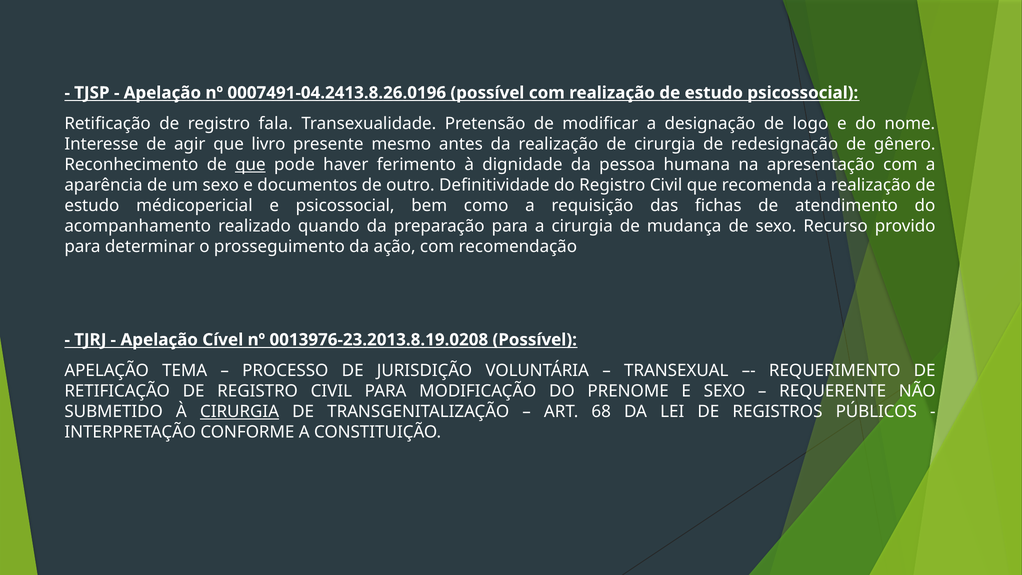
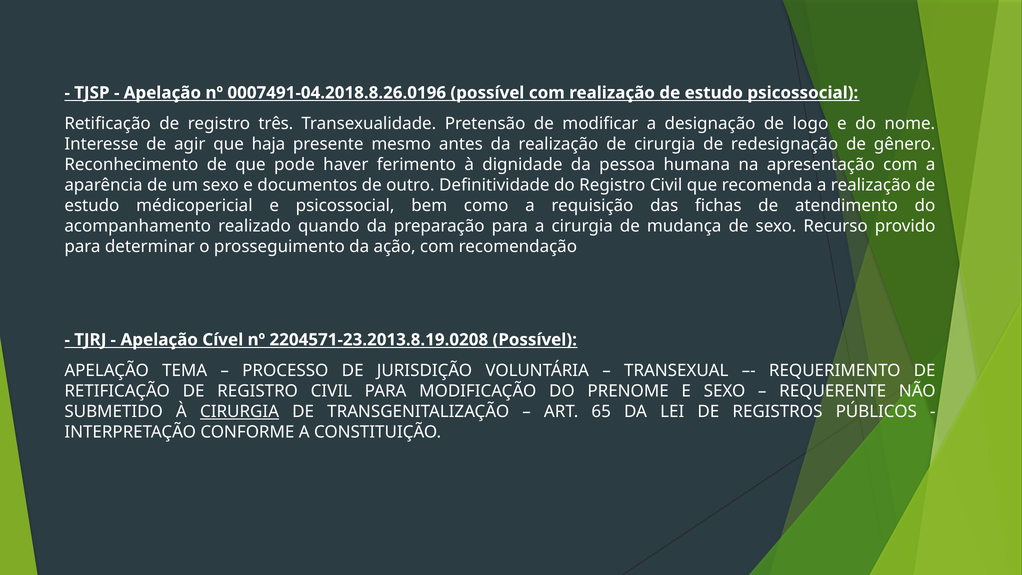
0007491-04.2413.8.26.0196: 0007491-04.2413.8.26.0196 -> 0007491-04.2018.8.26.0196 (337, 93)
fala: fala -> três (276, 124)
livro: livro -> haja (268, 144)
que underline: present -> none (250, 165)
0013976-23.2013.8.19.0208: 0013976-23.2013.8.19.0208 -> 2204571-23.2013.8.19.0208 (379, 340)
68: 68 -> 65 (601, 412)
